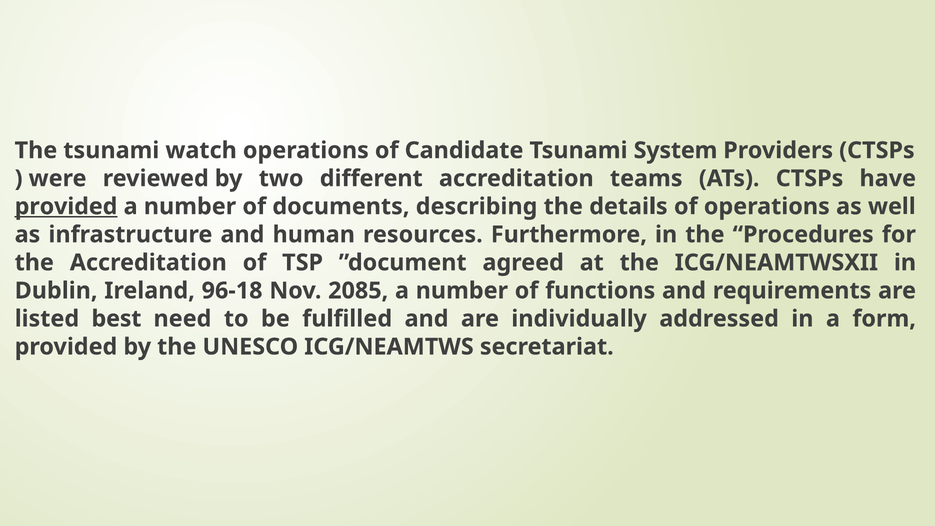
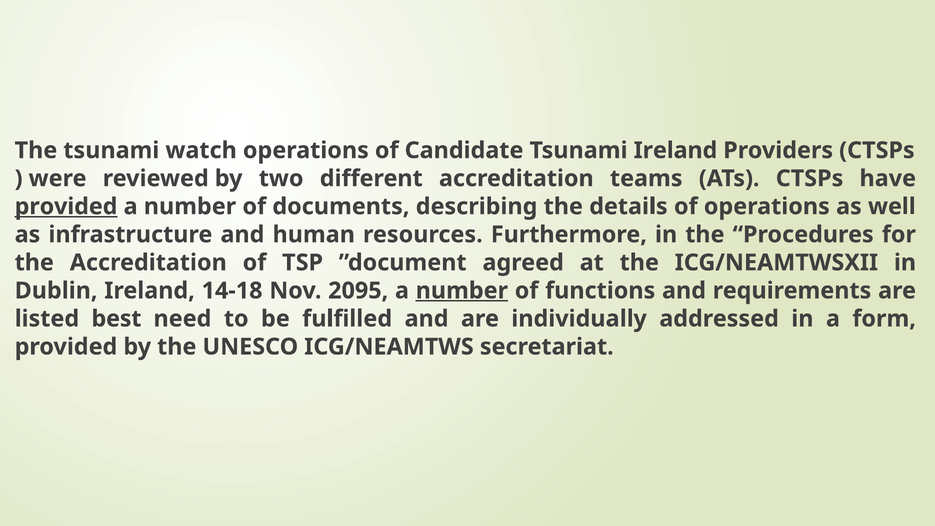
Tsunami System: System -> Ireland (675, 150)
96-18: 96-18 -> 14-18 (232, 291)
2085: 2085 -> 2095 (358, 291)
number underline: none -> present (462, 291)
